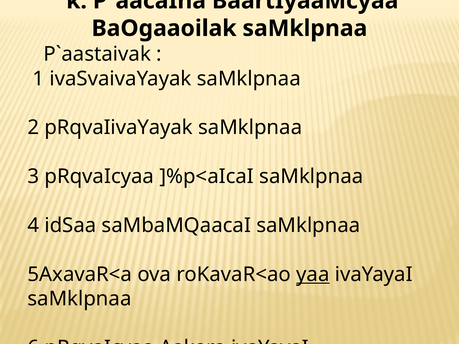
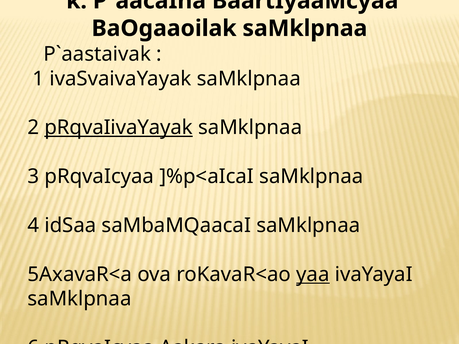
pRqvaIivaYayak underline: none -> present (119, 128)
